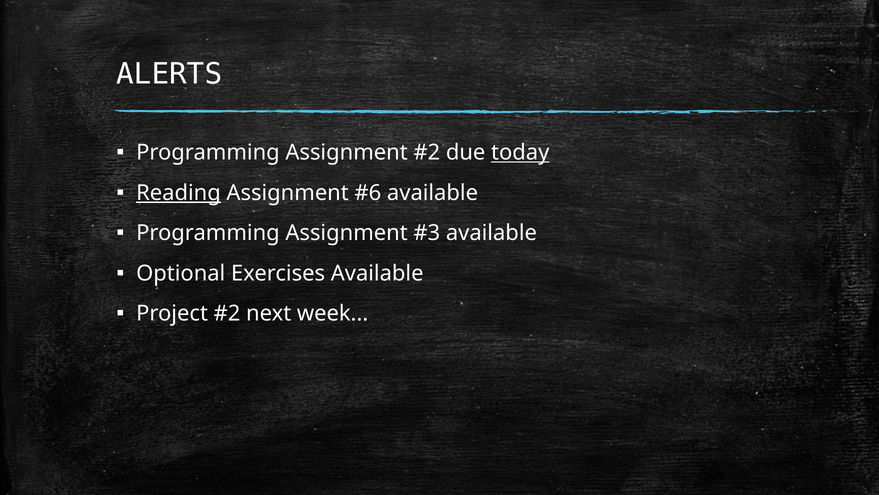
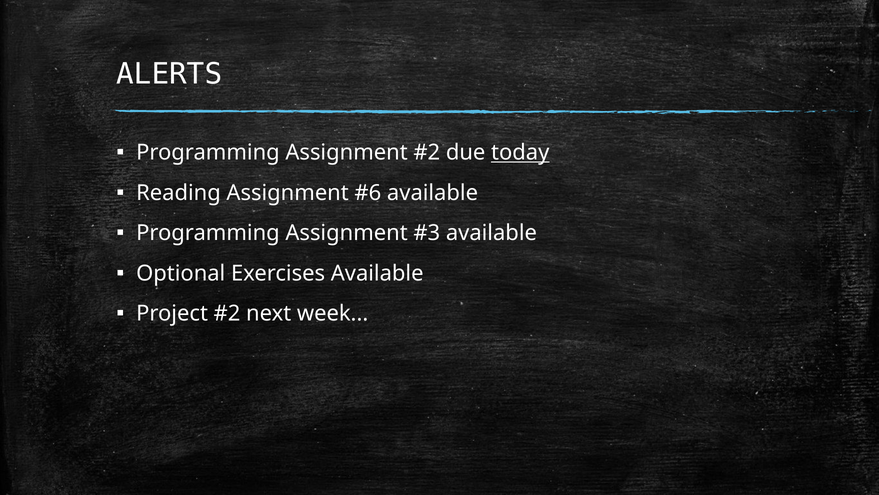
Reading underline: present -> none (178, 193)
